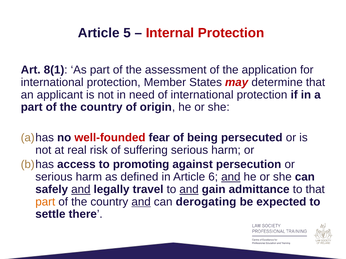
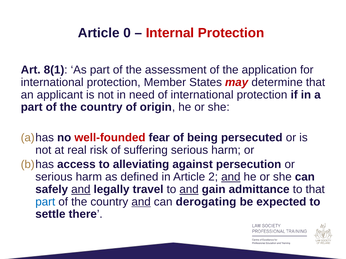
5: 5 -> 0 (127, 33)
promoting: promoting -> alleviating (141, 165)
6: 6 -> 2 (213, 177)
part colour: orange -> blue (45, 202)
